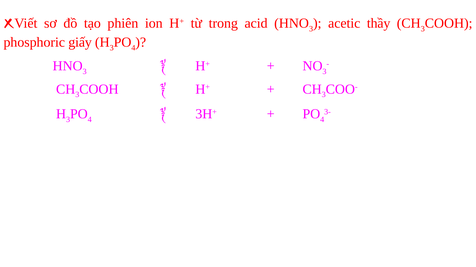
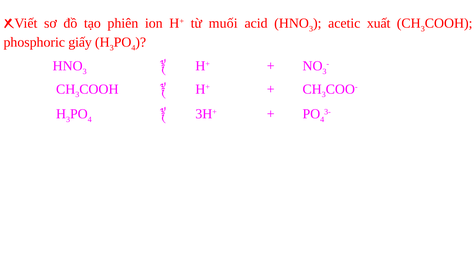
trong: trong -> muối (223, 23)
thầy: thầy -> xuất (379, 23)
